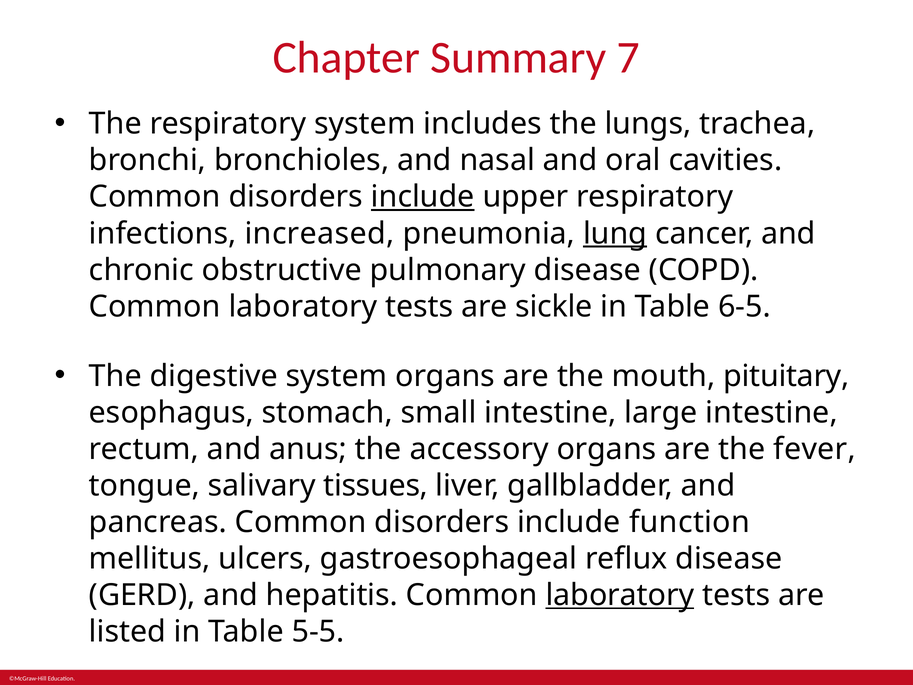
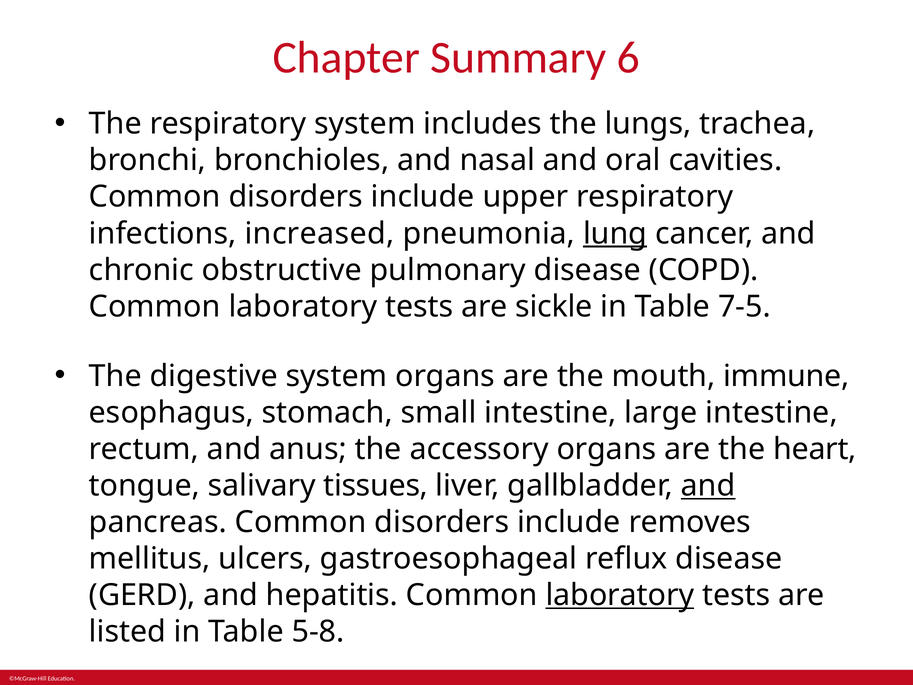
7: 7 -> 6 (628, 58)
include underline: present -> none (423, 197)
6-5: 6-5 -> 7-5 (744, 306)
pituitary: pituitary -> immune (786, 376)
fever: fever -> heart (815, 449)
and underline: none -> present (708, 485)
function: function -> removes (690, 522)
5-5: 5-5 -> 5-8 (318, 632)
